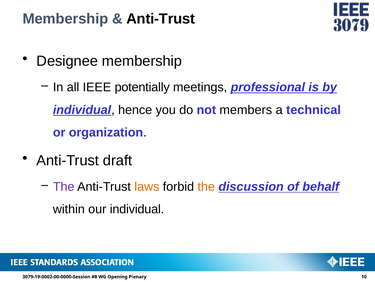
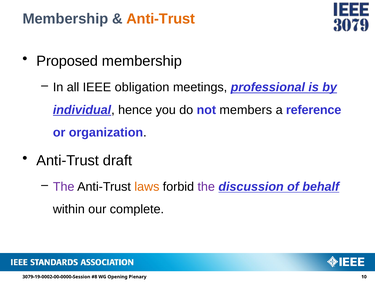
Anti-Trust colour: black -> orange (161, 19)
Designee: Designee -> Proposed (67, 61)
potentially: potentially -> obligation (142, 87)
technical: technical -> reference (314, 110)
the colour: orange -> purple (206, 186)
our individual: individual -> complete (137, 209)
